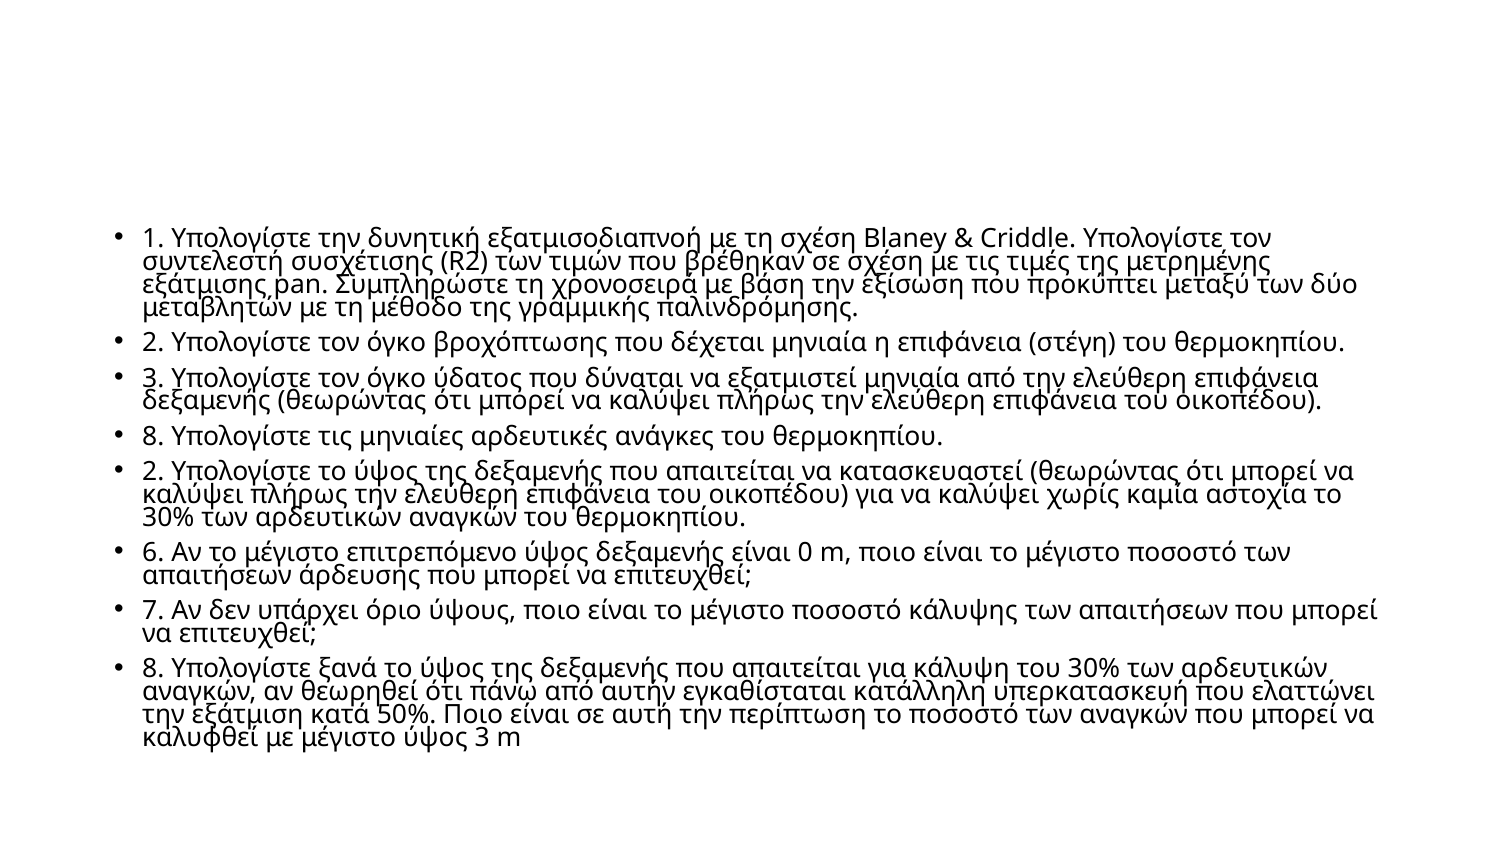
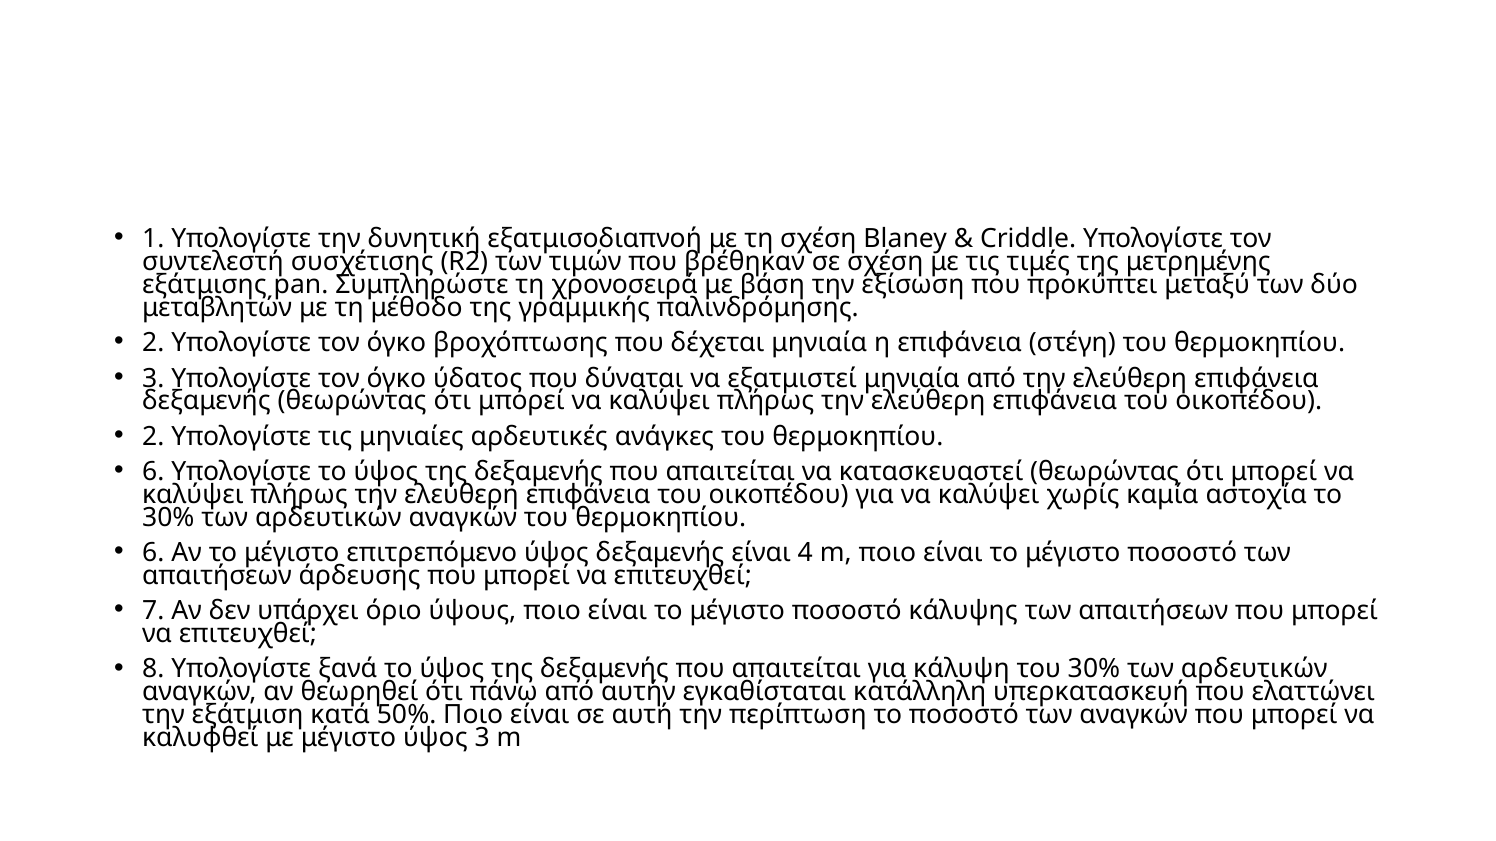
8: 8 -> 2 (153, 437)
2: 2 -> 6 (153, 472)
0: 0 -> 4 (805, 553)
